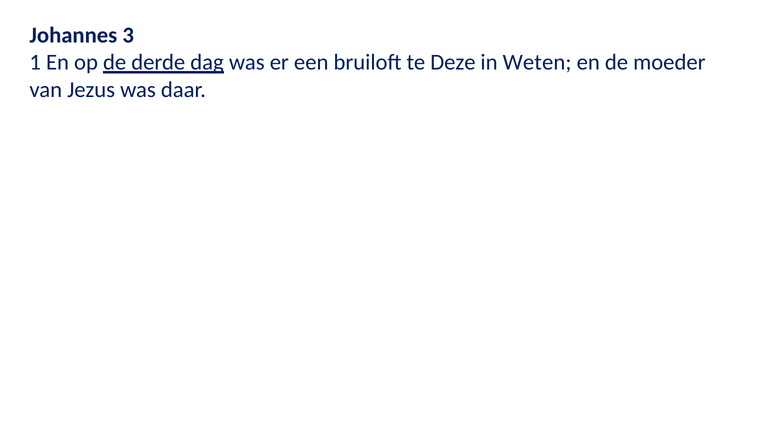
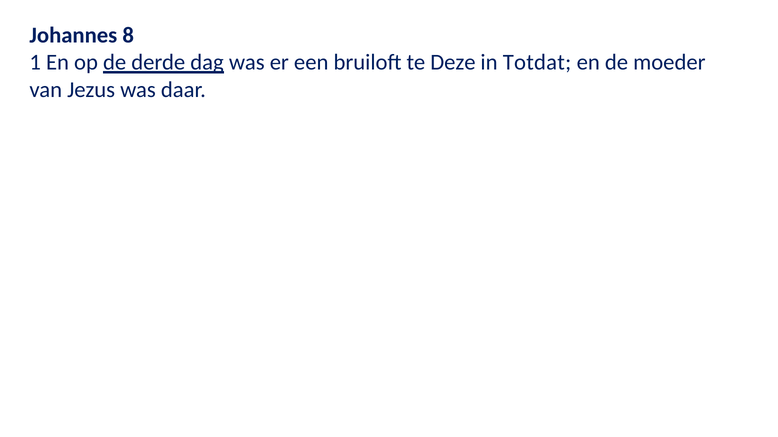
3: 3 -> 8 (128, 35)
Weten: Weten -> Totdat (537, 63)
